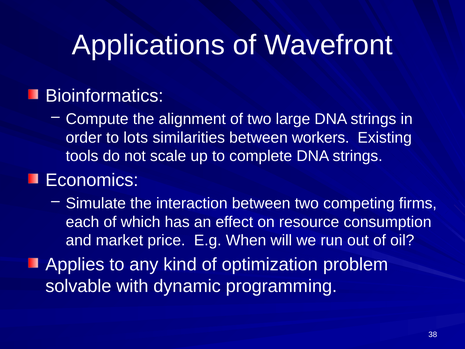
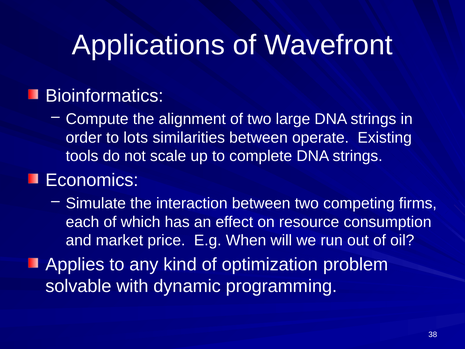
workers: workers -> operate (321, 137)
